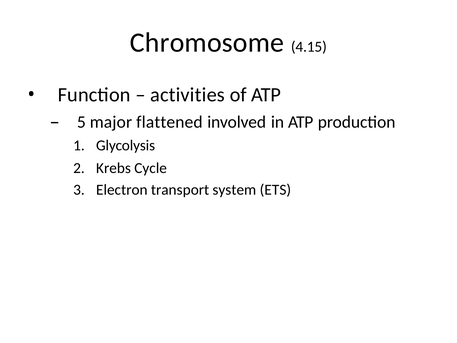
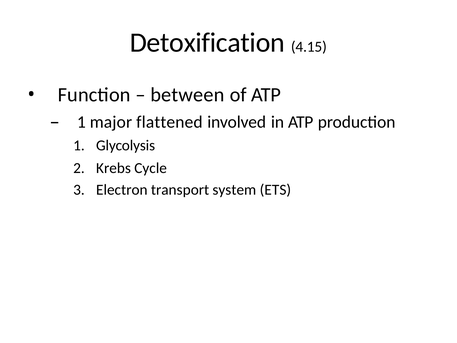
Chromosome: Chromosome -> Detoxification (207, 43)
activities: activities -> between (188, 95)
5: 5 -> 1 (81, 122)
